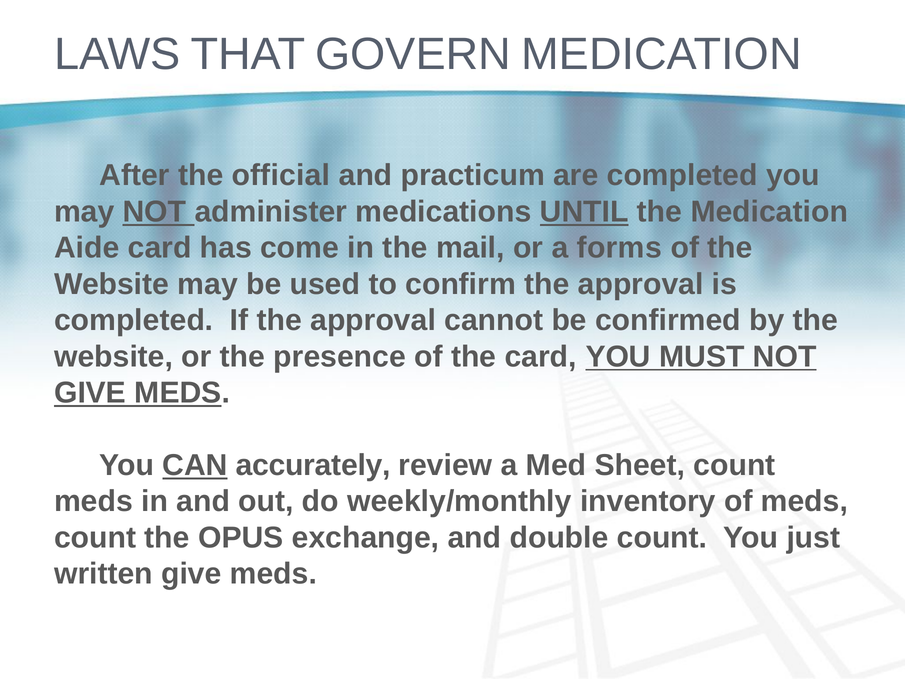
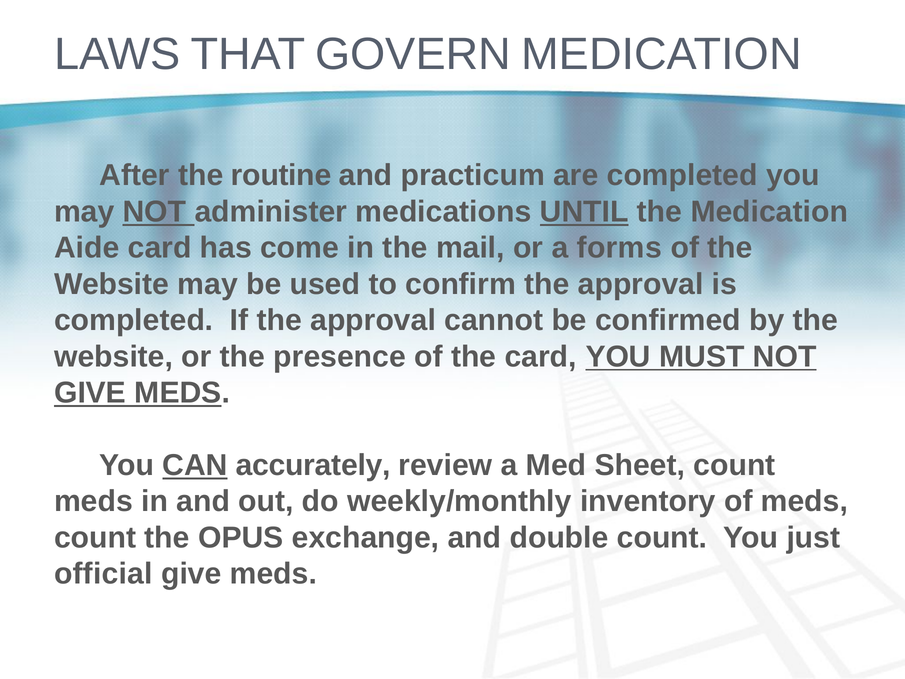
official: official -> routine (281, 175)
written: written -> official (103, 574)
